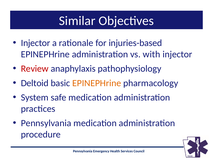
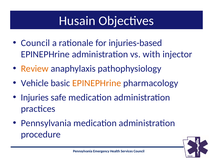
Similar: Similar -> Husain (77, 21)
Injector: Injector -> Council (35, 43)
Review colour: red -> orange (35, 69)
Deltoid: Deltoid -> Vehicle (35, 83)
System: System -> Injuries (35, 98)
